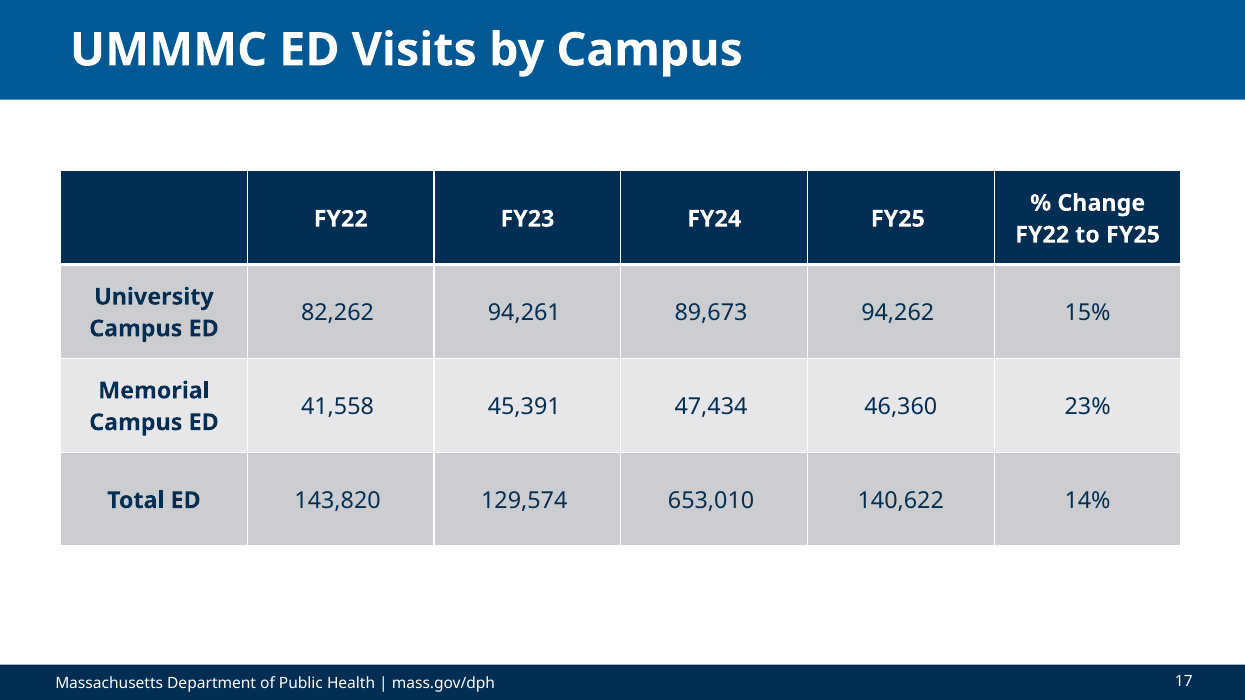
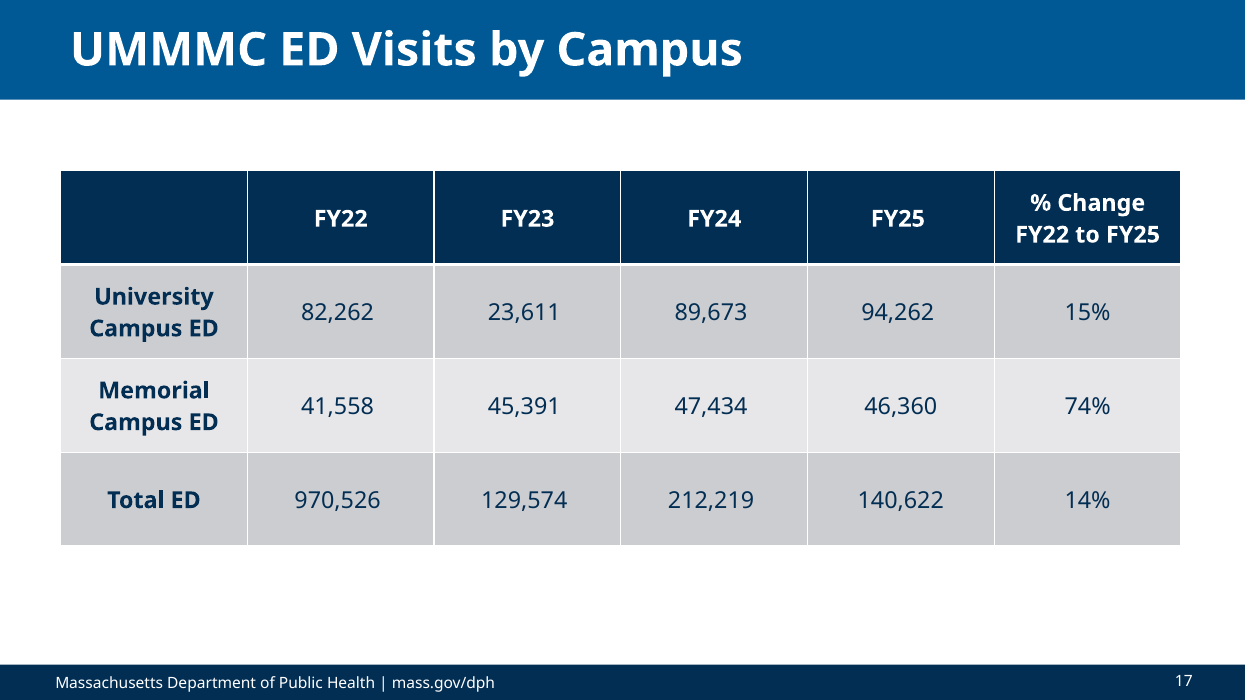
94,261: 94,261 -> 23,611 (524, 313)
23%: 23% -> 74% (1088, 407)
143,820: 143,820 -> 970,526 (338, 501)
653,010: 653,010 -> 212,219 (711, 501)
